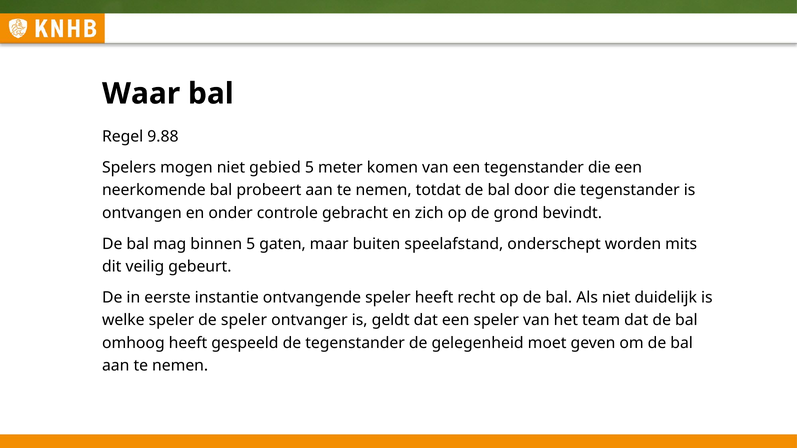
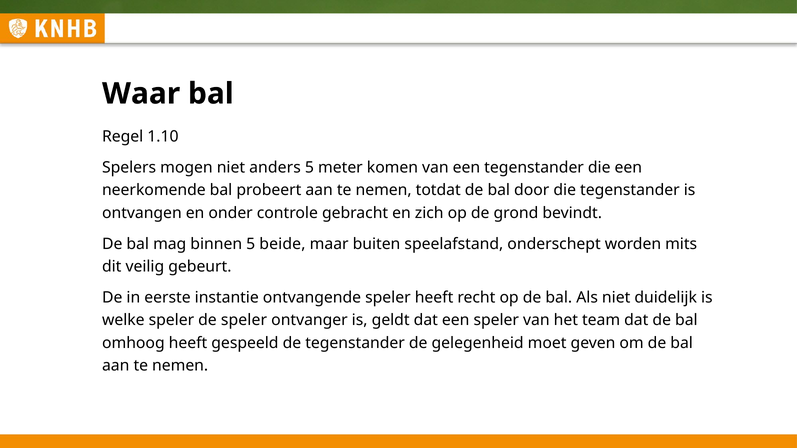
9.88: 9.88 -> 1.10 (163, 137)
gebied: gebied -> anders (275, 168)
gaten: gaten -> beide (282, 244)
